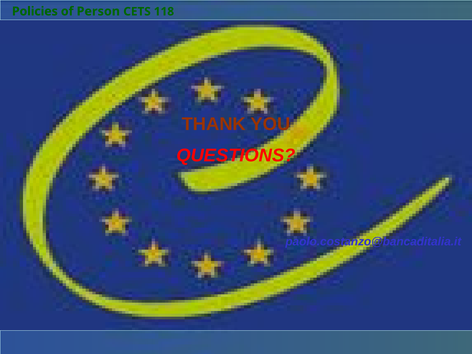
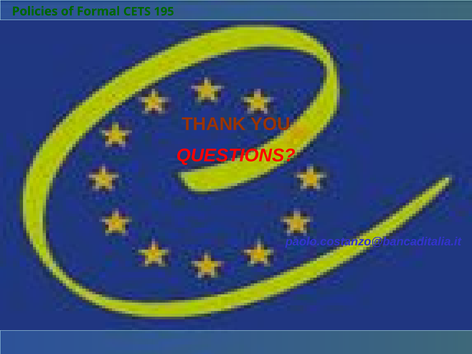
Person: Person -> Formal (98, 11)
118: 118 -> 195 (164, 12)
